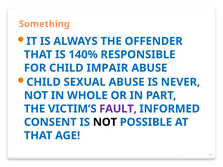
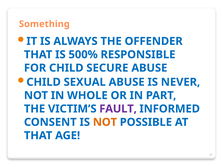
140%: 140% -> 500% (83, 55)
IMPAIR: IMPAIR -> SECURE (107, 68)
NOT colour: black -> orange (105, 122)
